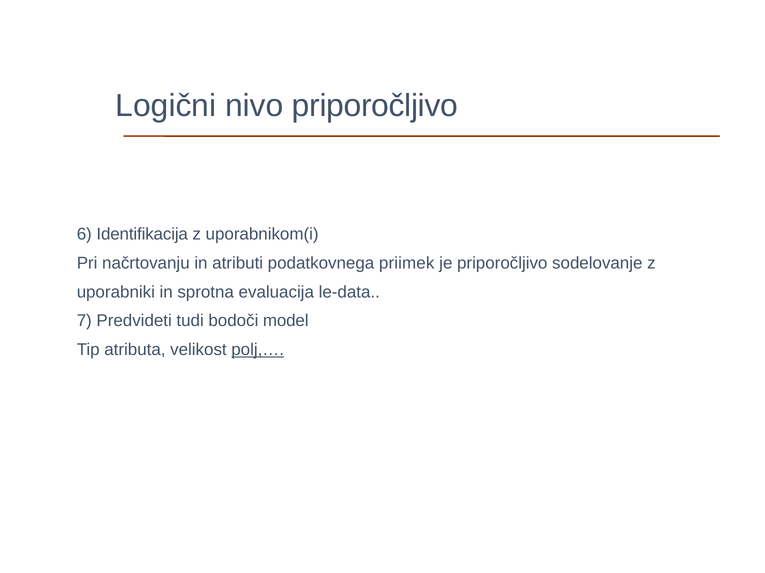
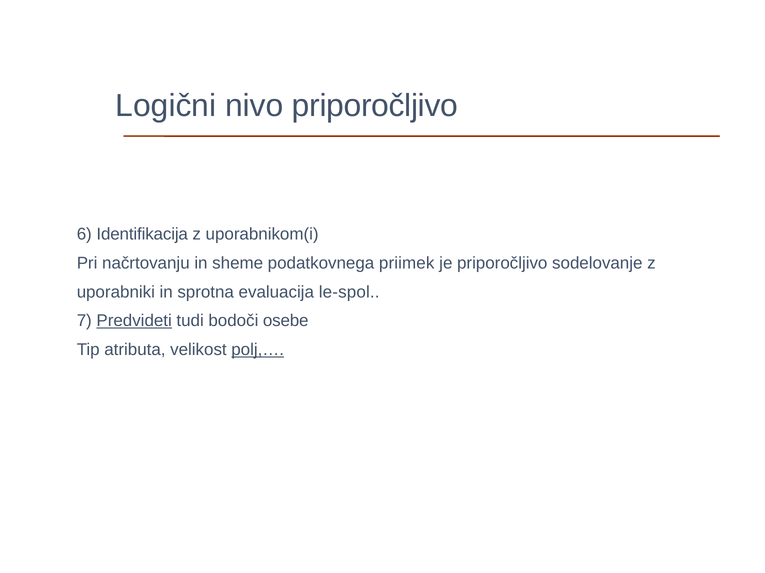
atributi: atributi -> sheme (238, 263)
le-data: le-data -> le-spol (349, 292)
Predvideti underline: none -> present (134, 321)
model: model -> osebe (286, 321)
